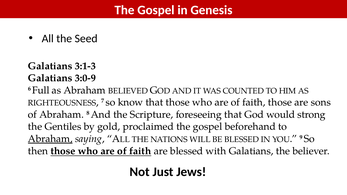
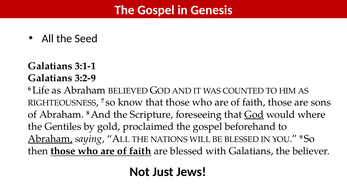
3:1-3: 3:1-3 -> 3:1-1 (85, 66)
3:0-9: 3:0-9 -> 3:2-9 (85, 78)
Full: Full -> Life (41, 90)
God underline: none -> present (254, 115)
strong: strong -> where (311, 115)
